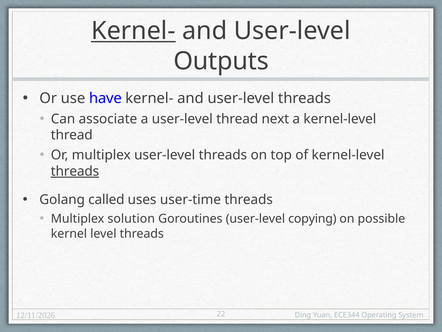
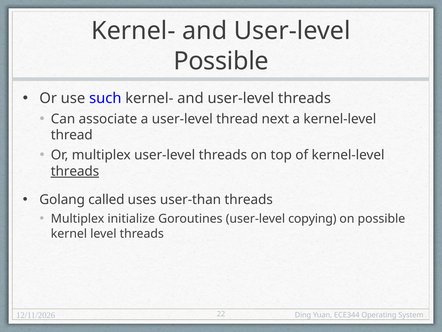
Kernel- underline: present -> none (133, 31)
Outputs: Outputs -> Possible (221, 61)
have: have -> such (105, 98)
user-time: user-time -> user-than (191, 199)
solution: solution -> initialize (131, 219)
